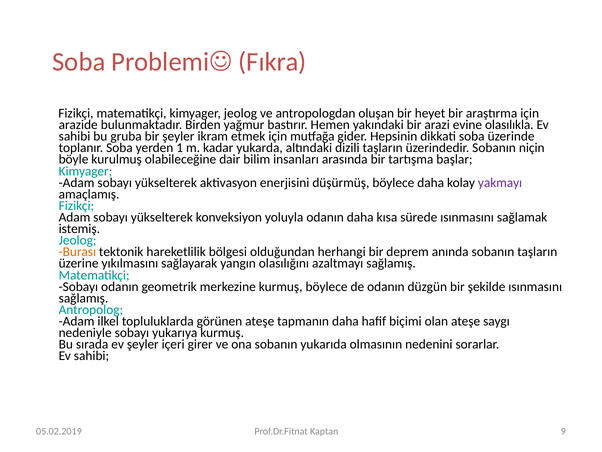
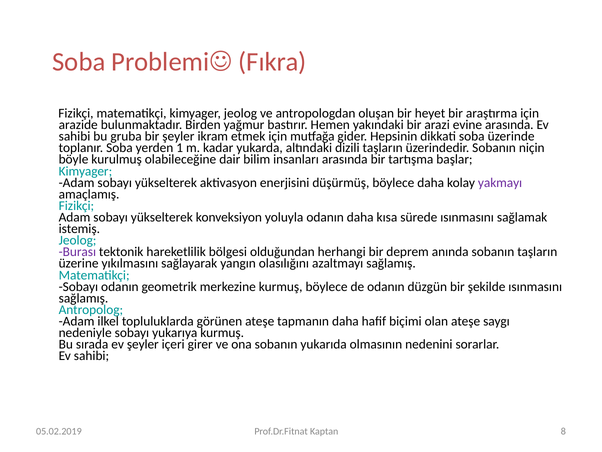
evine olasılıkla: olasılıkla -> arasında (509, 125)
Burası colour: orange -> purple (77, 252)
9: 9 -> 8 (563, 431)
